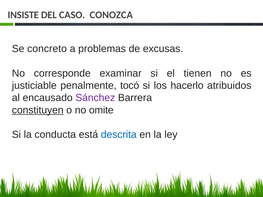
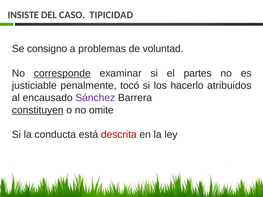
CONOZCA: CONOZCA -> TIPICIDAD (111, 15)
concreto: concreto -> consigno (47, 49)
excusas: excusas -> voluntad (163, 49)
corresponde underline: none -> present (62, 73)
tienen: tienen -> partes (198, 73)
descrita colour: blue -> red (119, 135)
